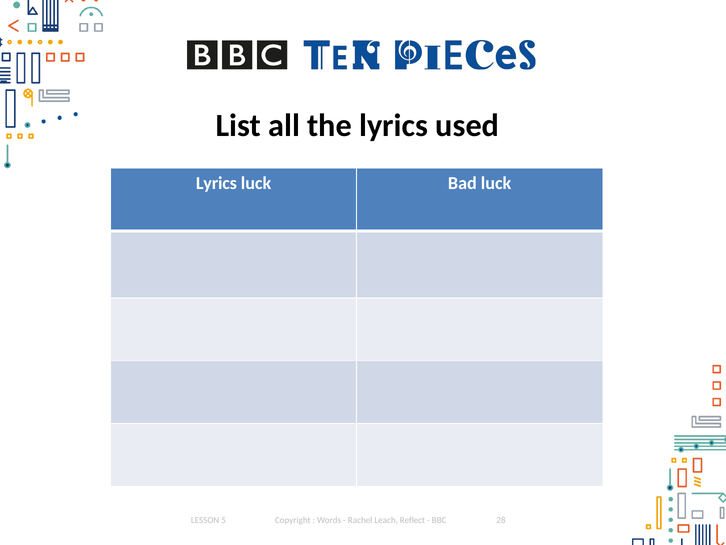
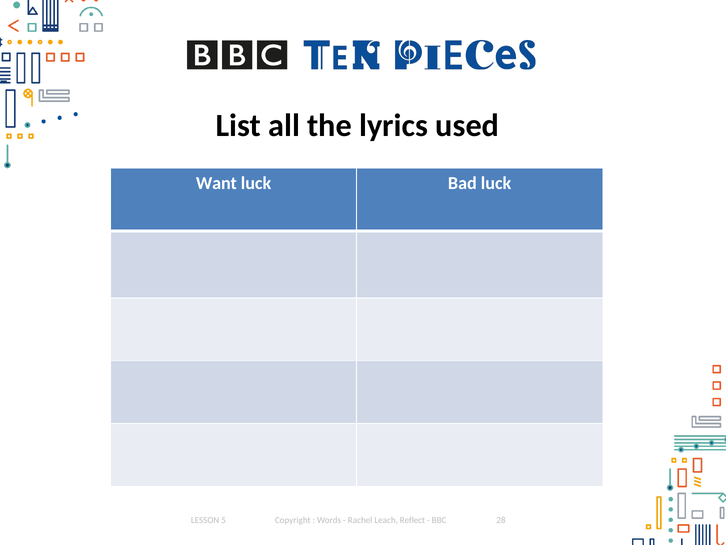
Lyrics: Lyrics -> Want (216, 183)
